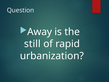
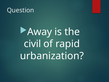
still: still -> civil (32, 44)
